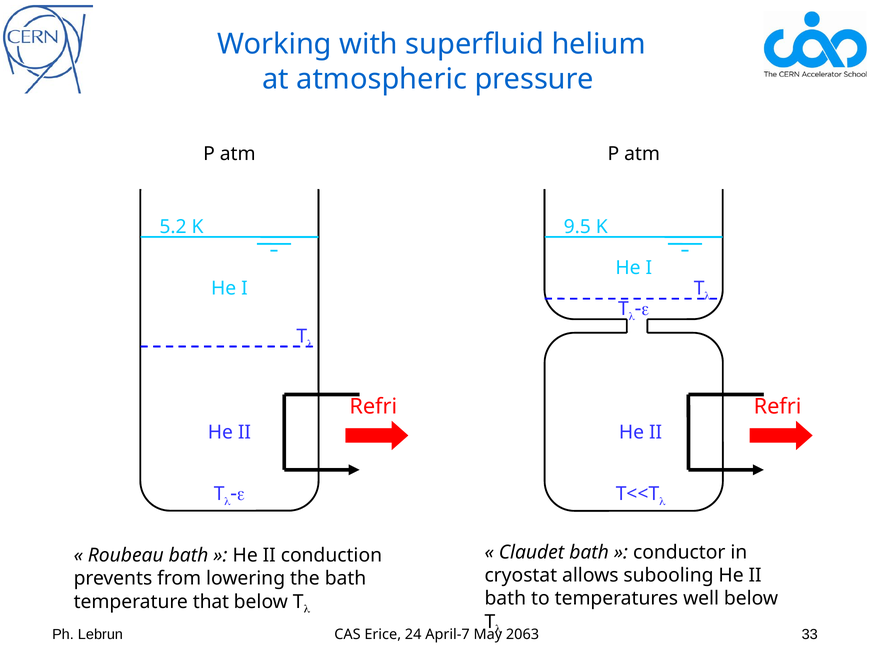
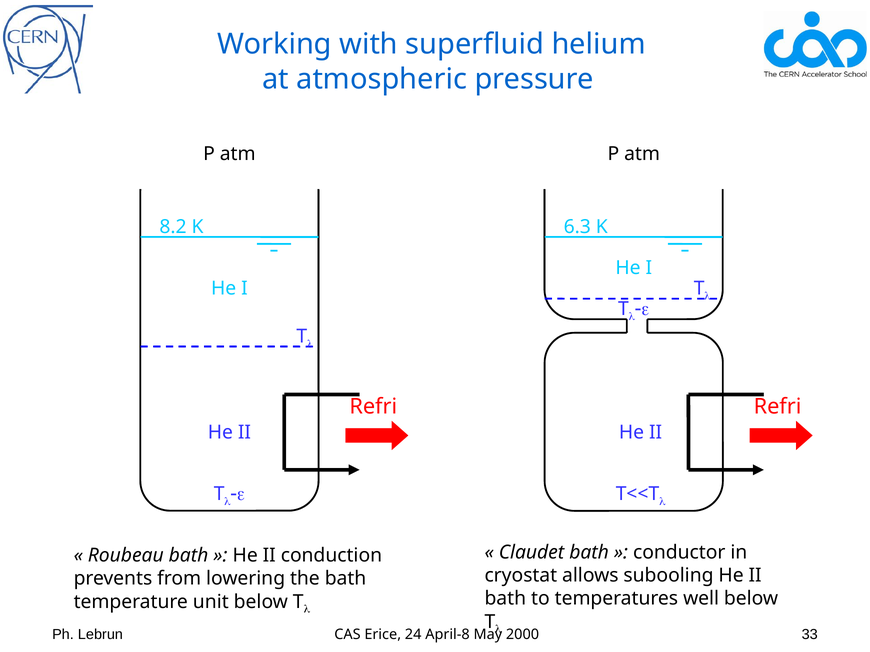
5.2: 5.2 -> 8.2 (173, 227)
9.5: 9.5 -> 6.3 (577, 227)
that: that -> unit (211, 602)
April-7: April-7 -> April-8 (448, 635)
2063: 2063 -> 2000 (523, 635)
